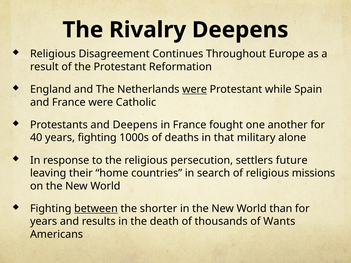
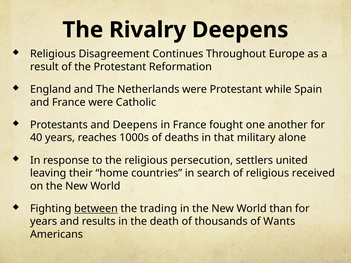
were underline: present -> none (195, 89)
years fighting: fighting -> reaches (97, 138)
future: future -> united (292, 160)
missions: missions -> received (313, 173)
shorter: shorter -> trading (159, 209)
